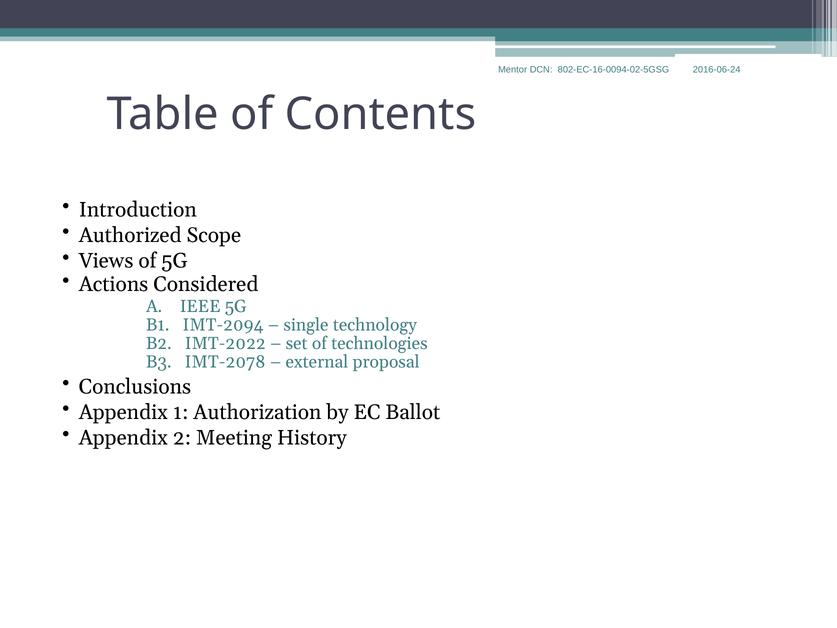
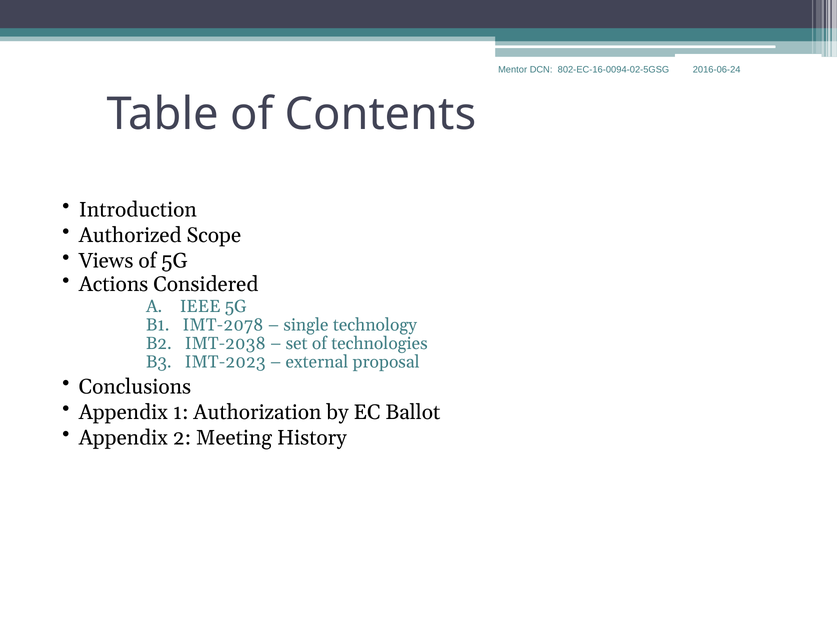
IMT-2094: IMT-2094 -> IMT-2078 (223, 325)
IMT-2022: IMT-2022 -> IMT-2038 (225, 343)
IMT-2078: IMT-2078 -> IMT-2023 (225, 362)
